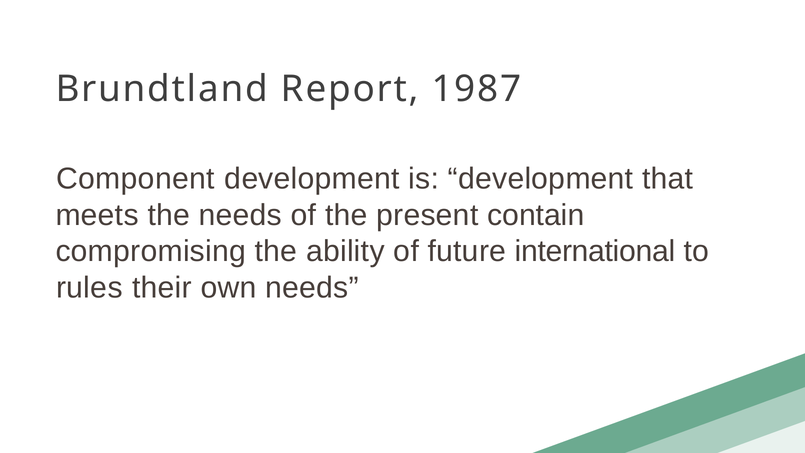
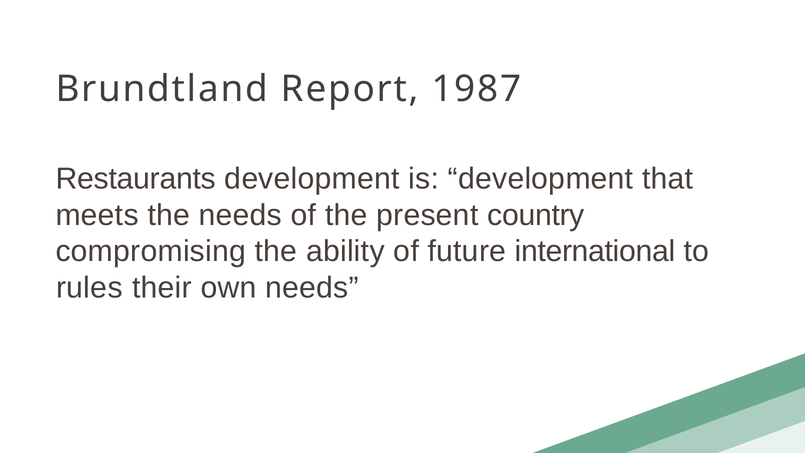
Component: Component -> Restaurants (136, 179)
contain: contain -> country (536, 215)
